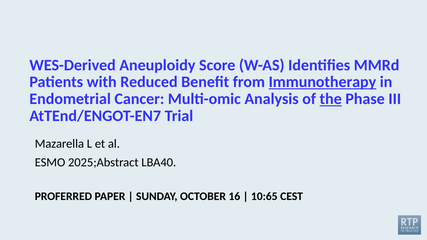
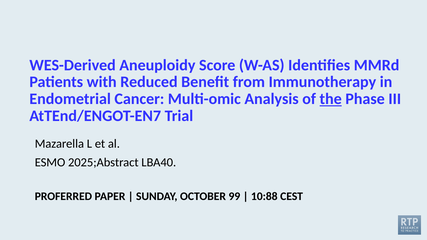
Immunotherapy underline: present -> none (322, 82)
16: 16 -> 99 (234, 197)
10:65: 10:65 -> 10:88 (264, 197)
